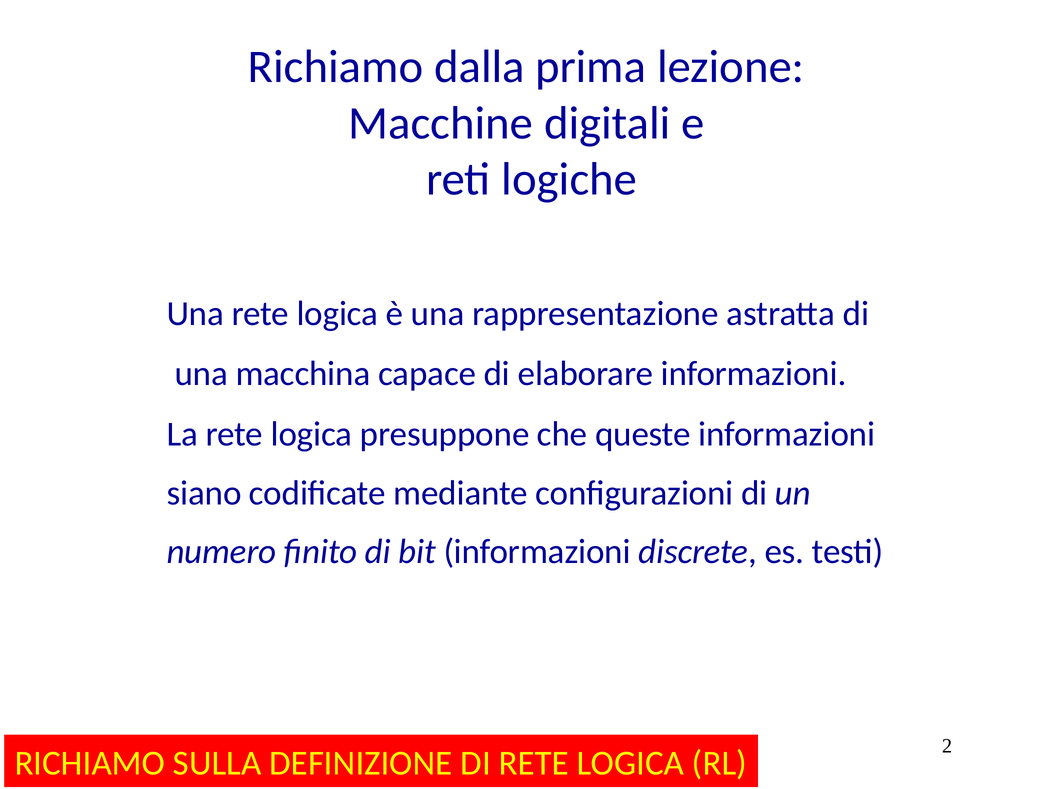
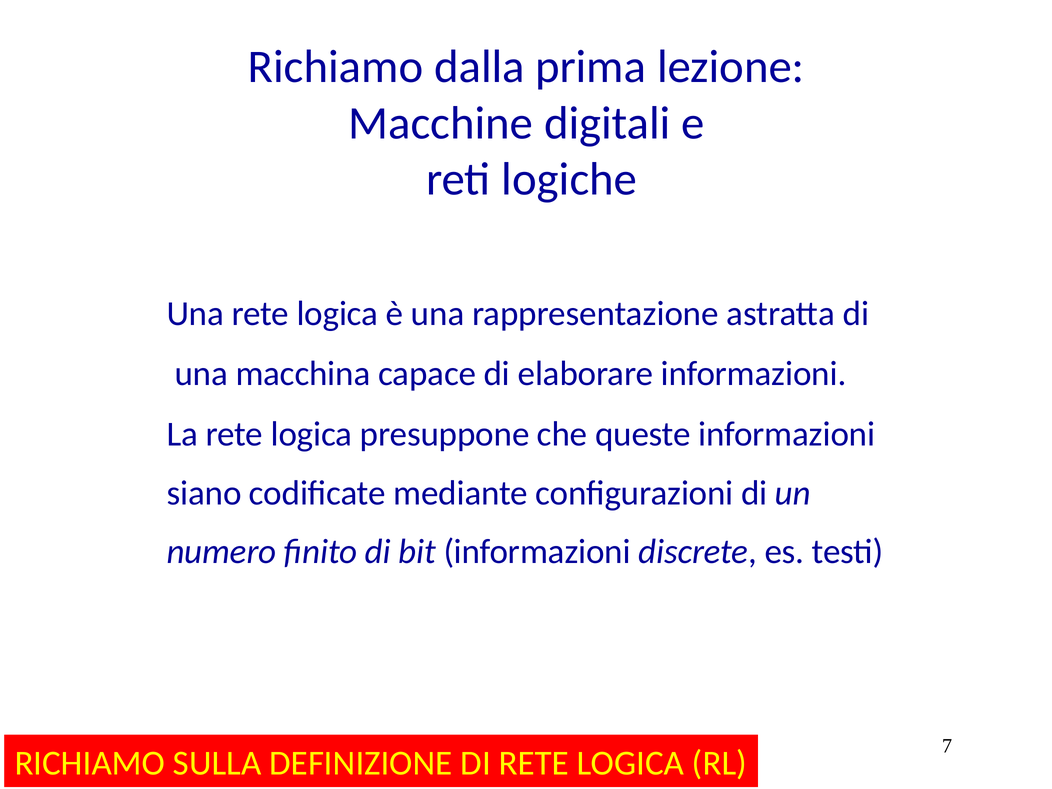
2: 2 -> 7 (947, 746)
